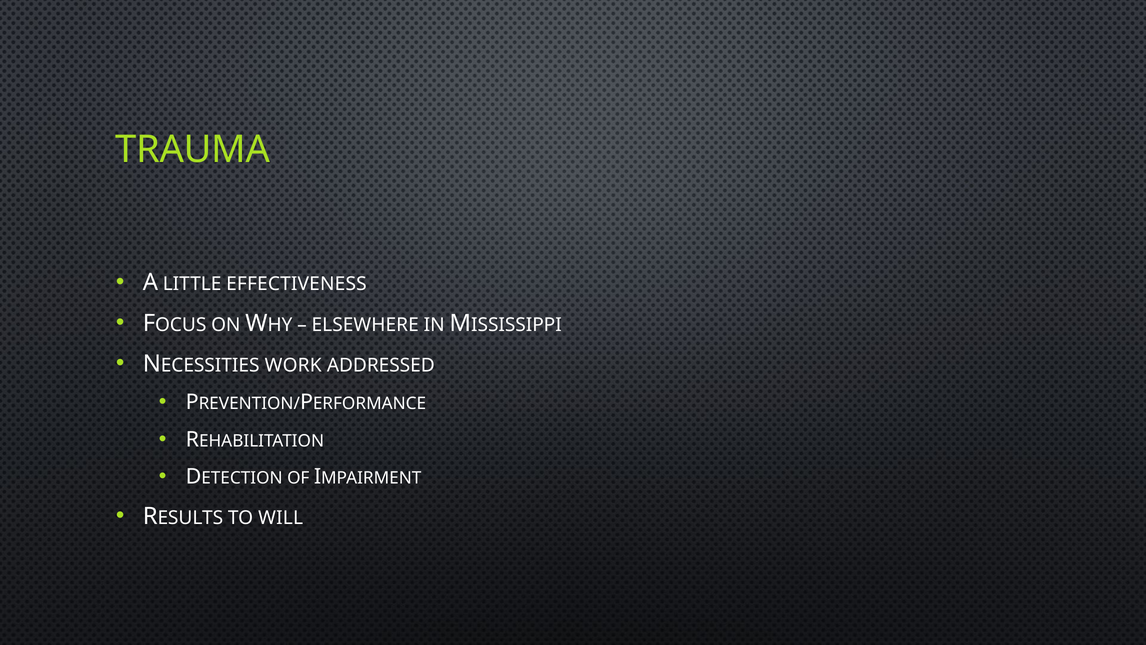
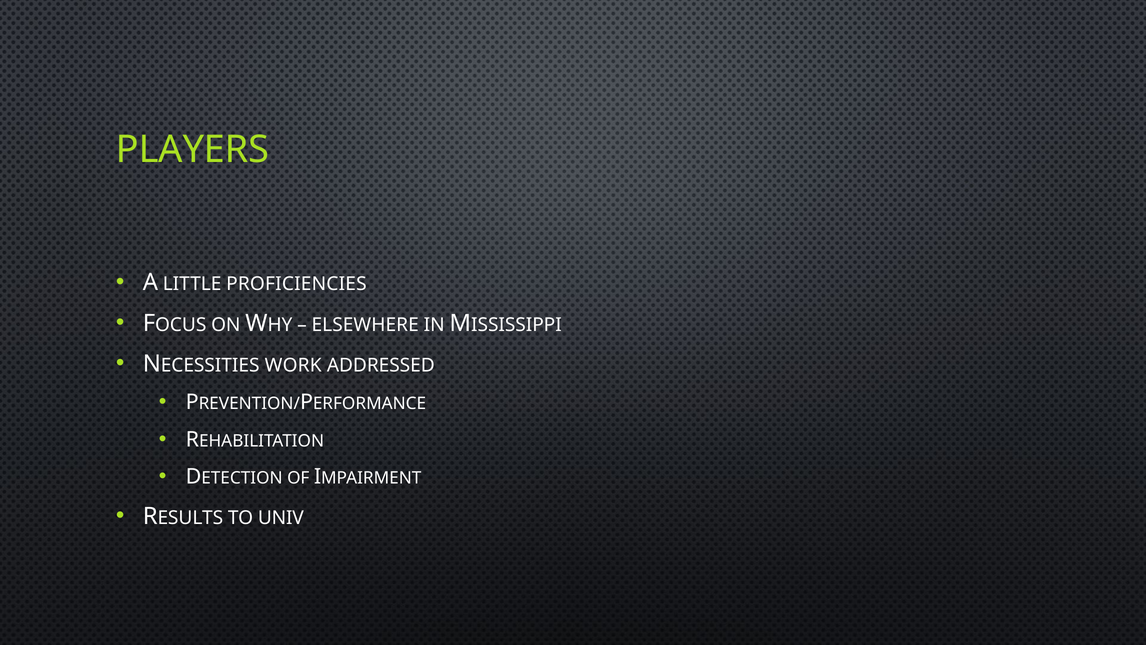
TRAUMA: TRAUMA -> PLAYERS (193, 149)
EFFECTIVENESS: EFFECTIVENESS -> PROFICIENCIES (296, 284)
WILL: WILL -> UNIV (281, 518)
